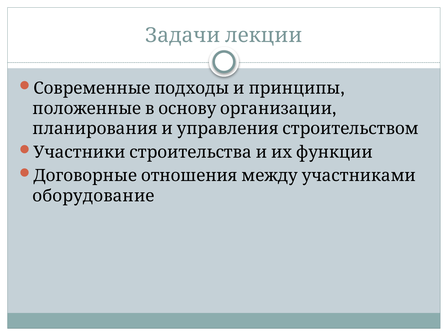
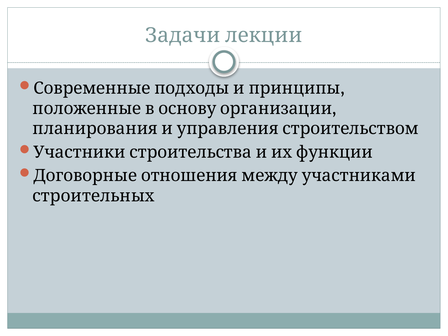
оборудование: оборудование -> строительных (94, 196)
